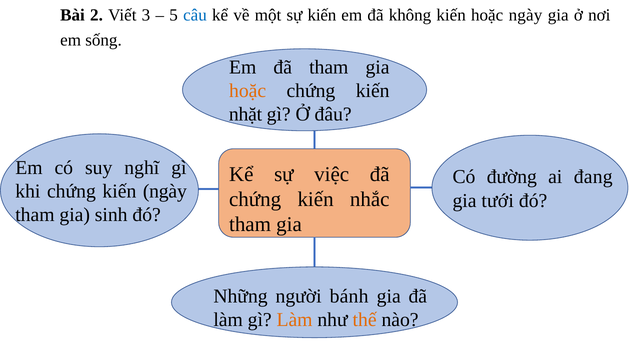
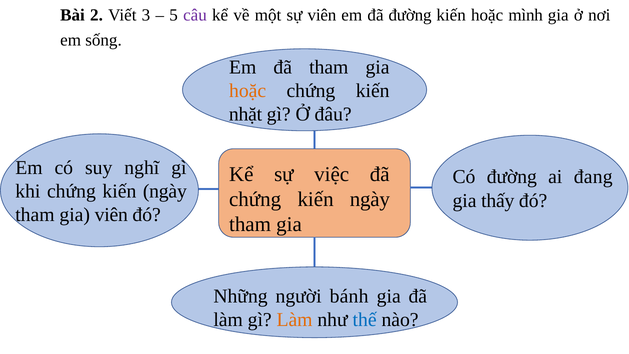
câu colour: blue -> purple (195, 15)
sự kiến: kiến -> viên (322, 15)
đã không: không -> đường (410, 15)
hoặc ngày: ngày -> mình (526, 15)
nhắc: nhắc -> ngày (370, 199)
tưới: tưới -> thấy (498, 200)
gia sinh: sinh -> viên (111, 215)
thế colour: orange -> blue (365, 320)
